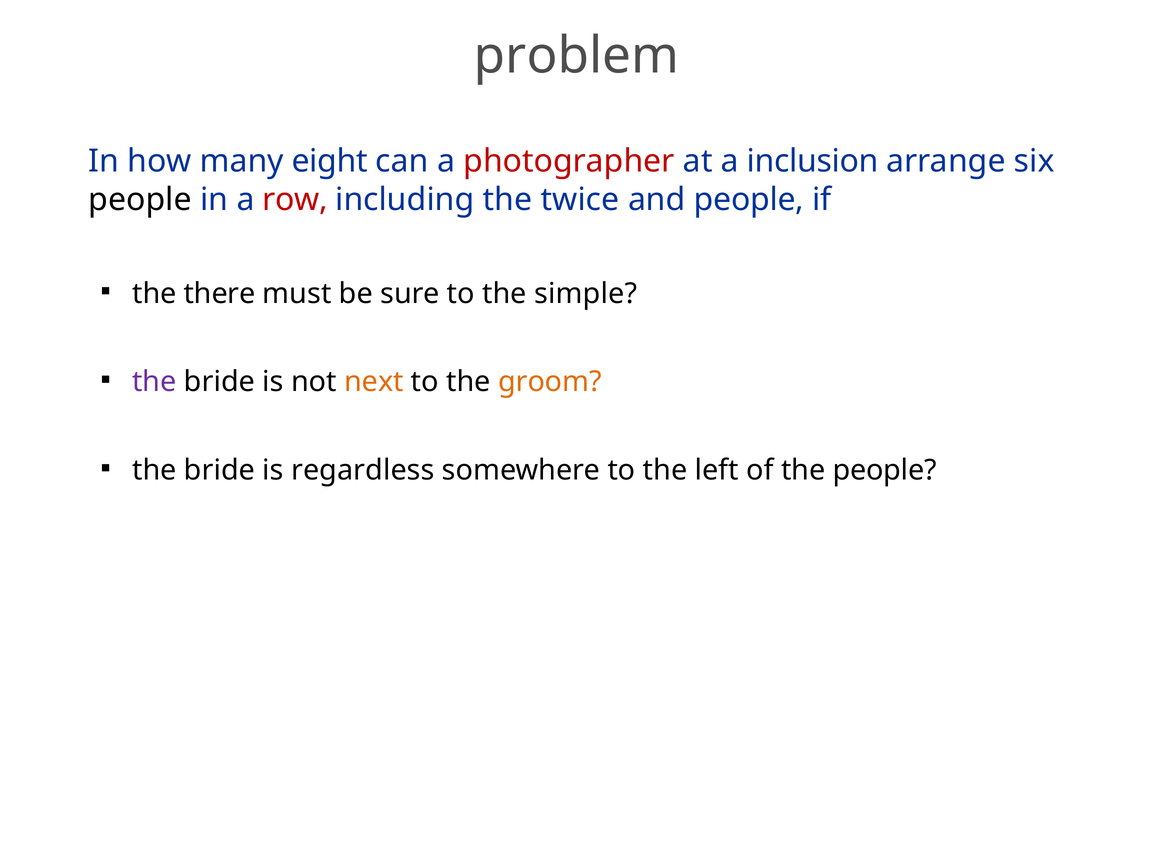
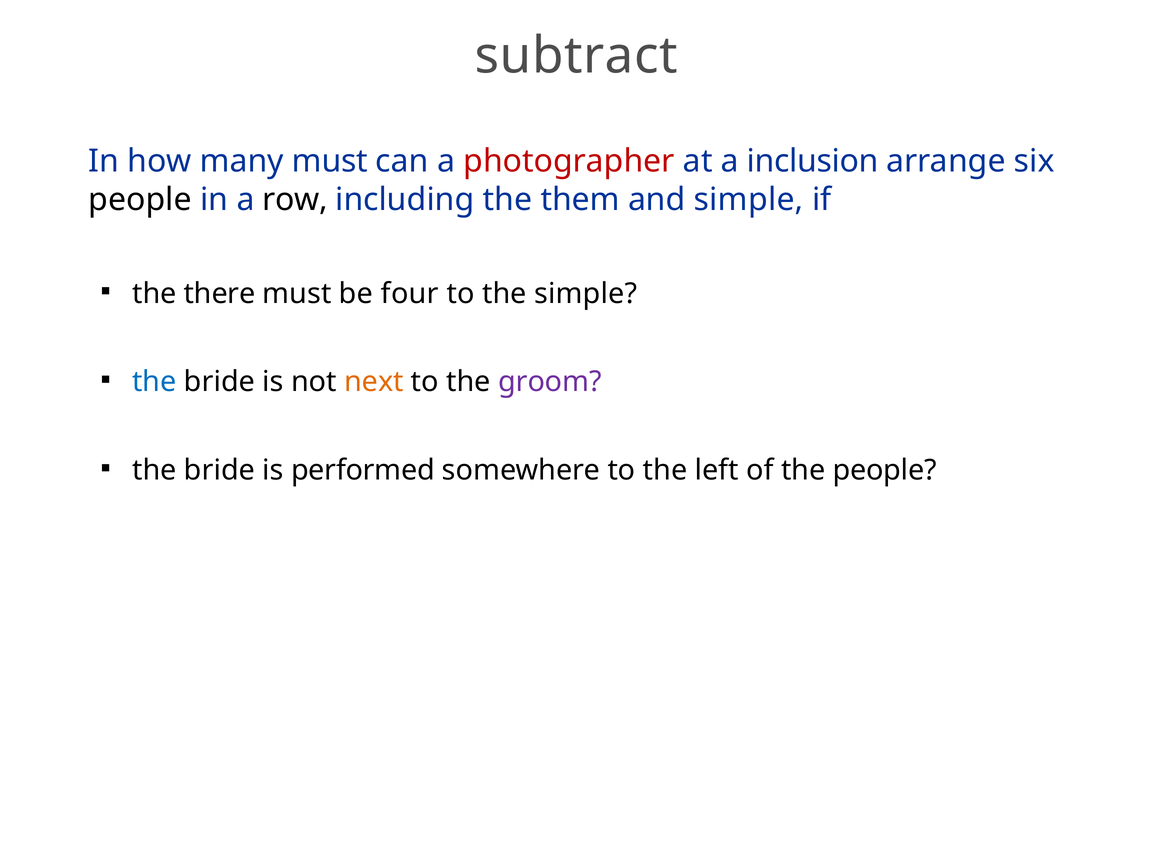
problem: problem -> subtract (576, 56)
many eight: eight -> must (330, 161)
row colour: red -> black (295, 200)
twice: twice -> them (580, 200)
and people: people -> simple (749, 200)
sure: sure -> four (410, 294)
the colour: purple -> blue (154, 382)
groom colour: orange -> purple (550, 382)
regardless: regardless -> performed (363, 471)
